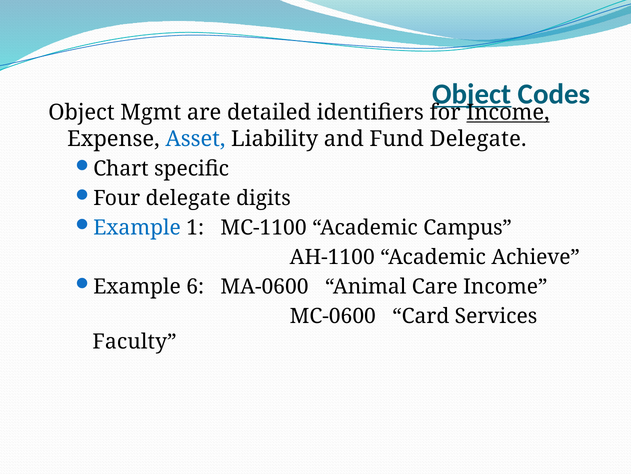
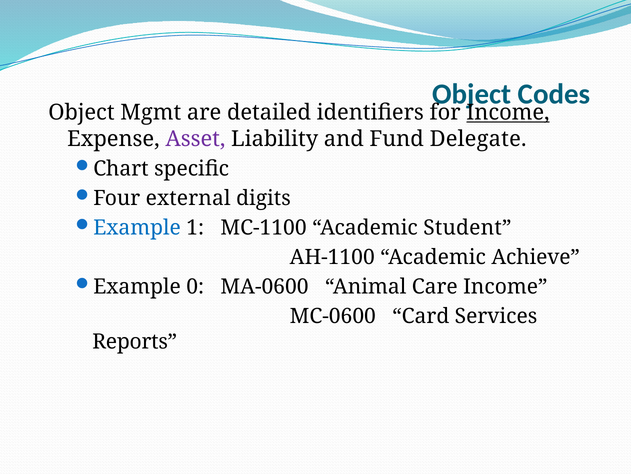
Object underline: present -> none (472, 94)
Asset colour: blue -> purple (195, 139)
Four delegate: delegate -> external (188, 198)
Campus: Campus -> Student (467, 227)
6: 6 -> 0 (195, 286)
Faculty: Faculty -> Reports (135, 341)
